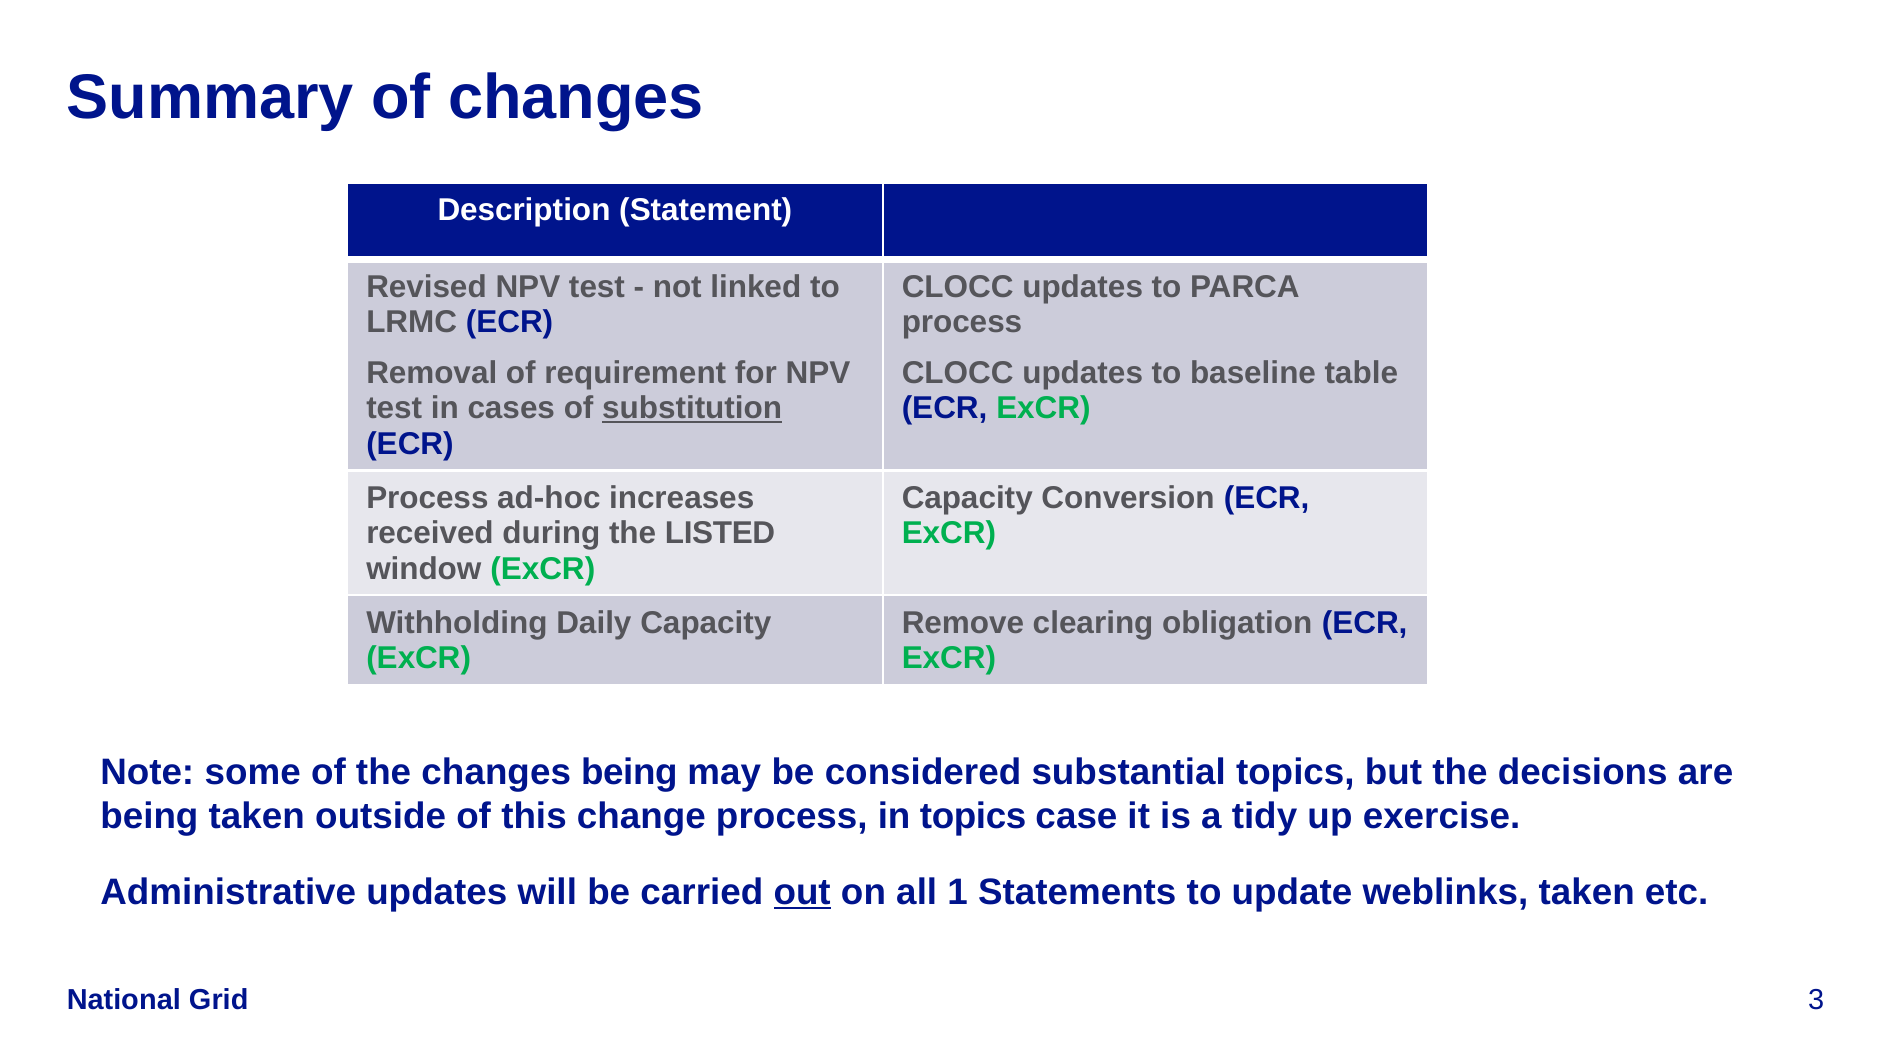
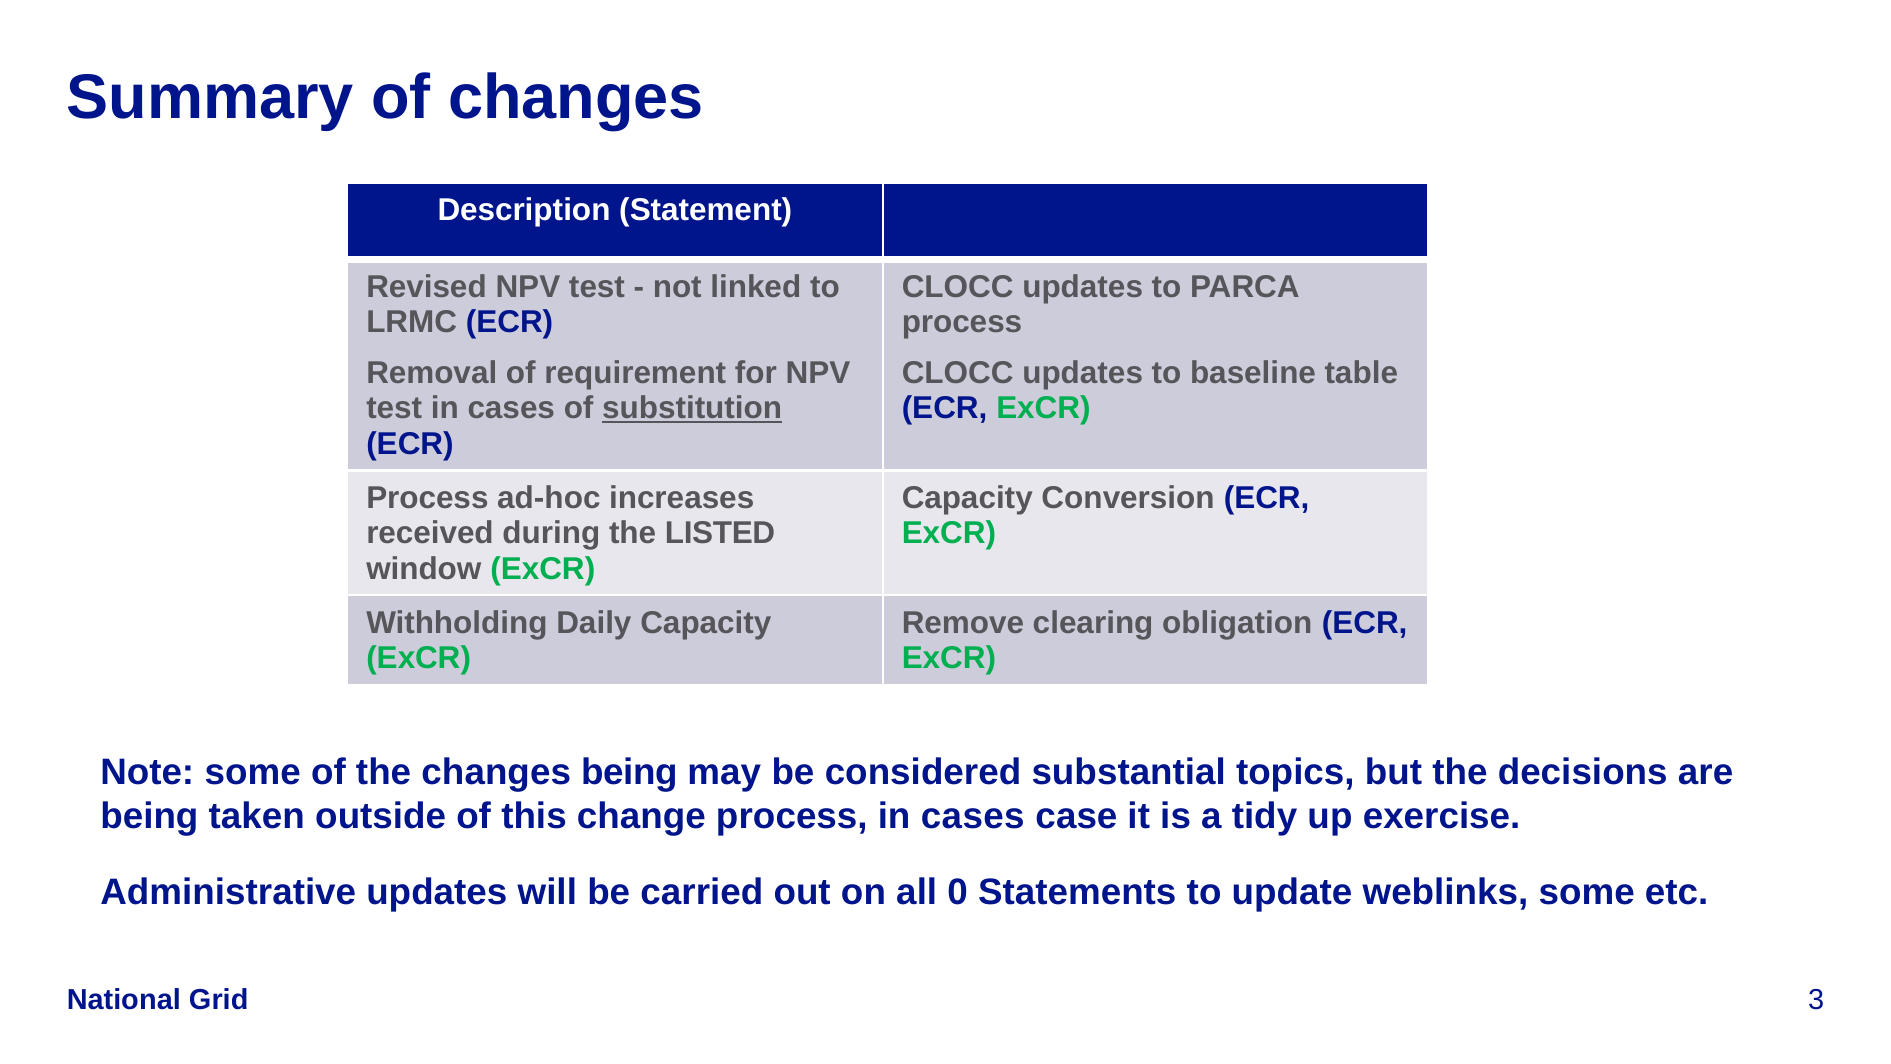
process in topics: topics -> cases (973, 817)
out underline: present -> none (802, 892)
1: 1 -> 0 (958, 892)
weblinks taken: taken -> some (1587, 892)
